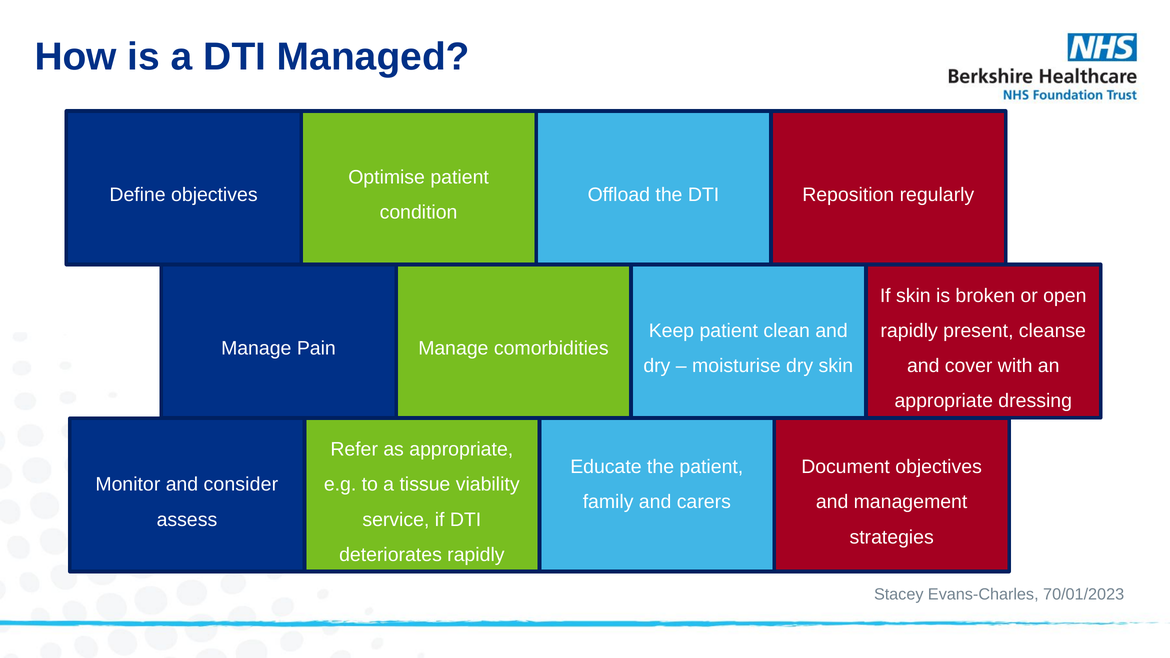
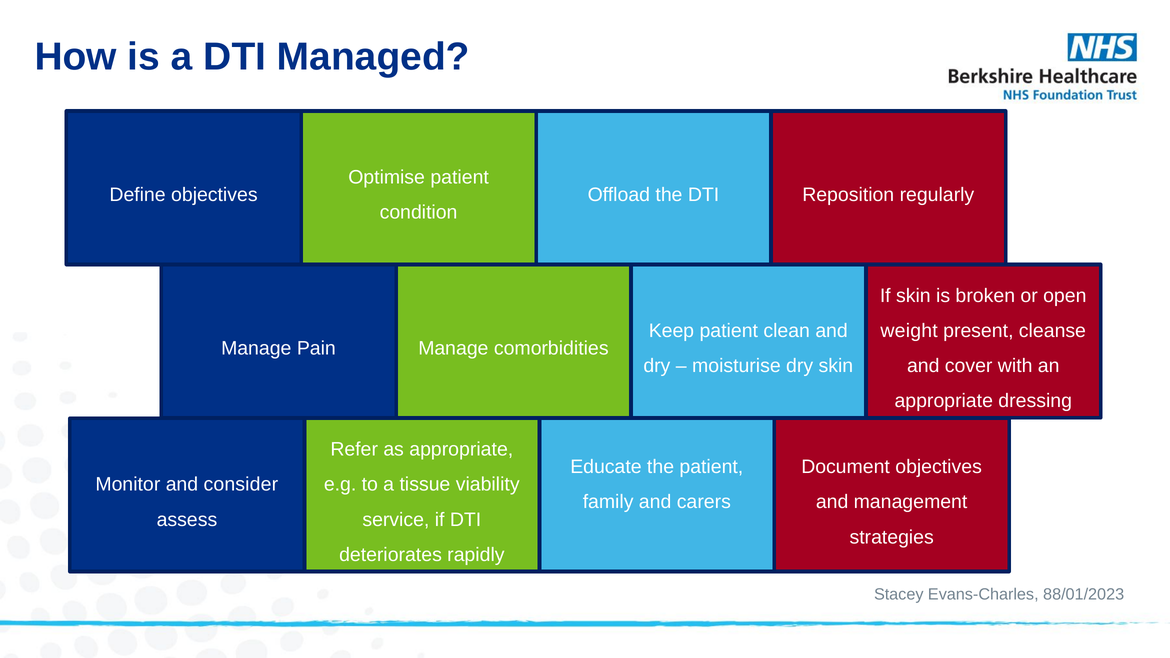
rapidly: rapidly -> weight (909, 331)
70/01/2023: 70/01/2023 -> 88/01/2023 (1084, 594)
